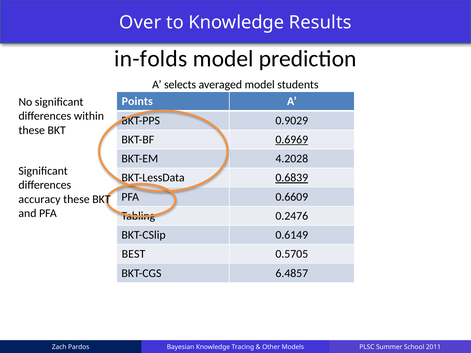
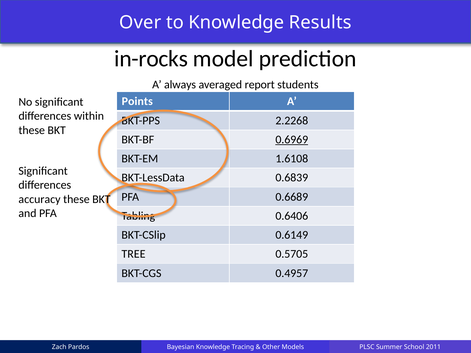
in-folds: in-folds -> in-rocks (151, 59)
selects: selects -> always (180, 85)
averaged model: model -> report (260, 85)
0.9029: 0.9029 -> 2.2268 (292, 121)
4.2028: 4.2028 -> 1.6108 (292, 159)
0.6839 underline: present -> none (292, 178)
0.6609: 0.6609 -> 0.6689 (292, 197)
0.2476: 0.2476 -> 0.6406 (292, 216)
BEST: BEST -> TREE (134, 254)
6.4857: 6.4857 -> 0.4957 (292, 273)
